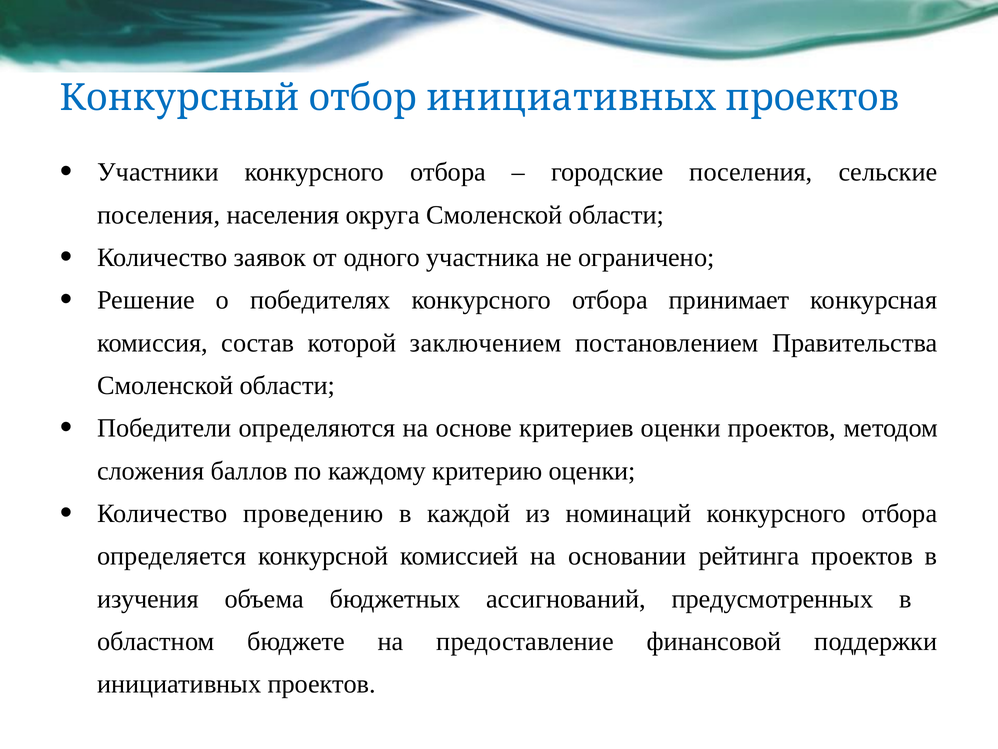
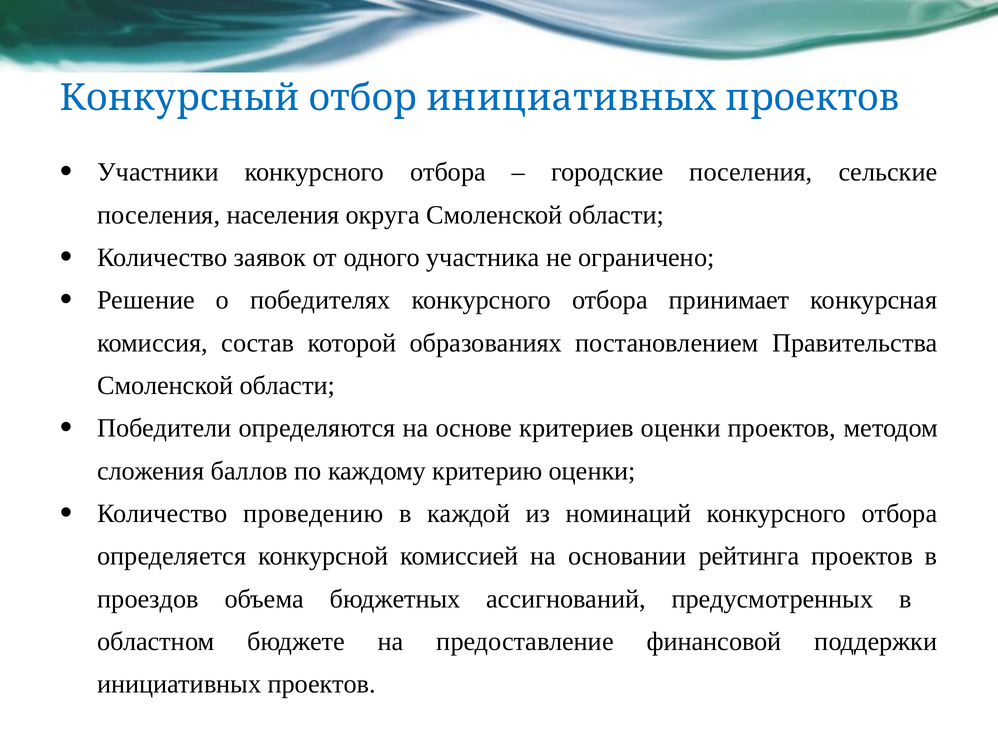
заключением: заключением -> образованиях (486, 343)
изучения: изучения -> проездов (148, 598)
